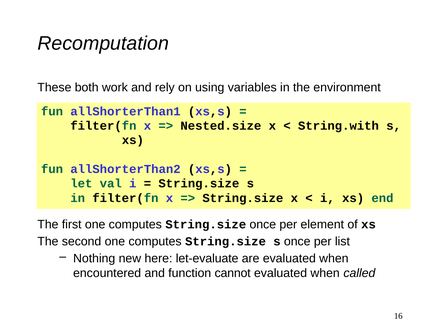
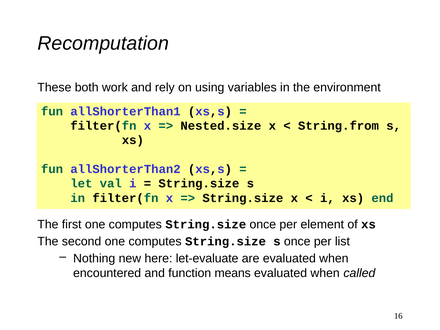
String.with: String.with -> String.from (338, 126)
cannot: cannot -> means (233, 273)
